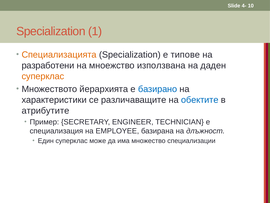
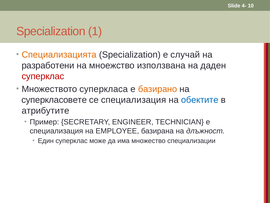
типове: типове -> случай (185, 55)
суперклас colour: orange -> red (43, 76)
йерархията: йерархията -> суперкласа (104, 89)
базирано colour: blue -> orange (158, 89)
характеристики: характеристики -> суперкласовете (54, 100)
се различаващите: различаващите -> специализация (134, 100)
